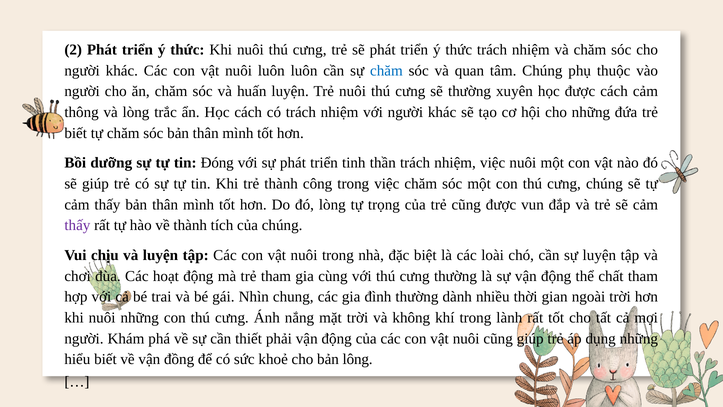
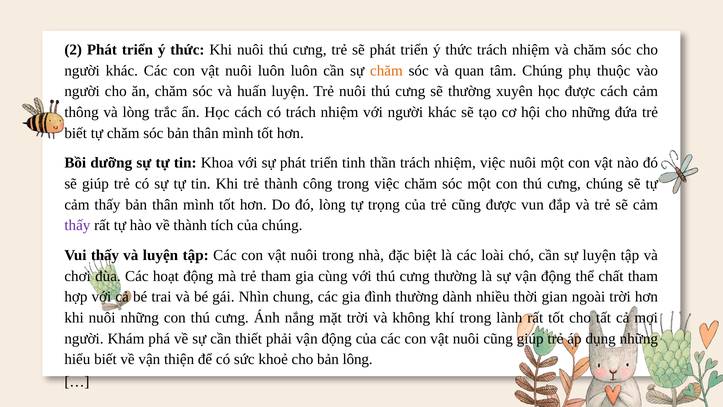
chăm colour: blue -> orange (386, 71)
Đóng: Đóng -> Khoa (217, 163)
Vui chịu: chịu -> thấy (105, 255)
đồng: đồng -> thiện (179, 359)
